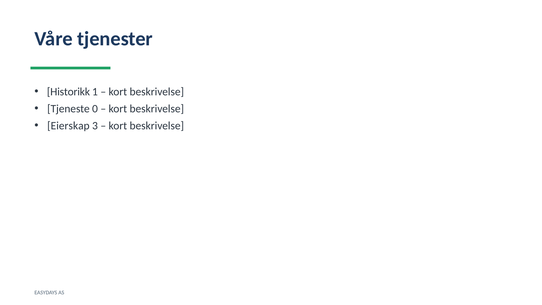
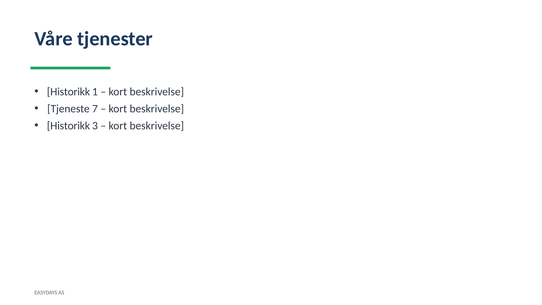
0: 0 -> 7 (95, 109)
Eierskap: Eierskap -> Historikk (68, 126)
